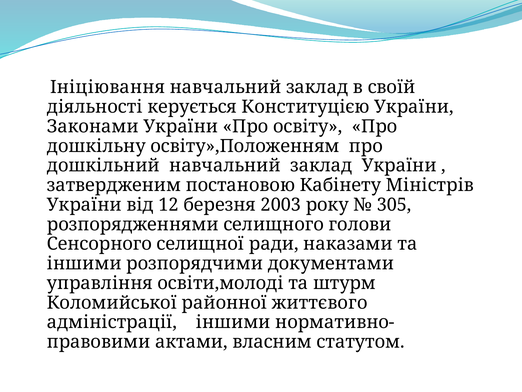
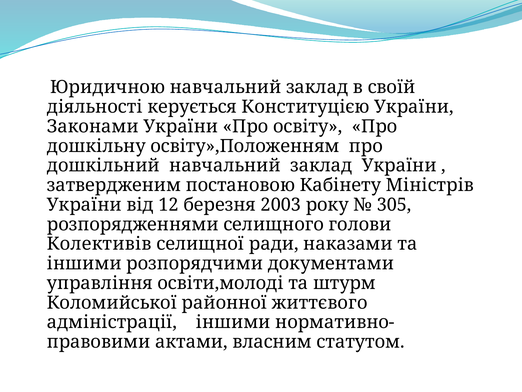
Ініціювання: Ініціювання -> Юридичною (108, 87)
Сенсорного: Сенсорного -> Колективів (99, 244)
